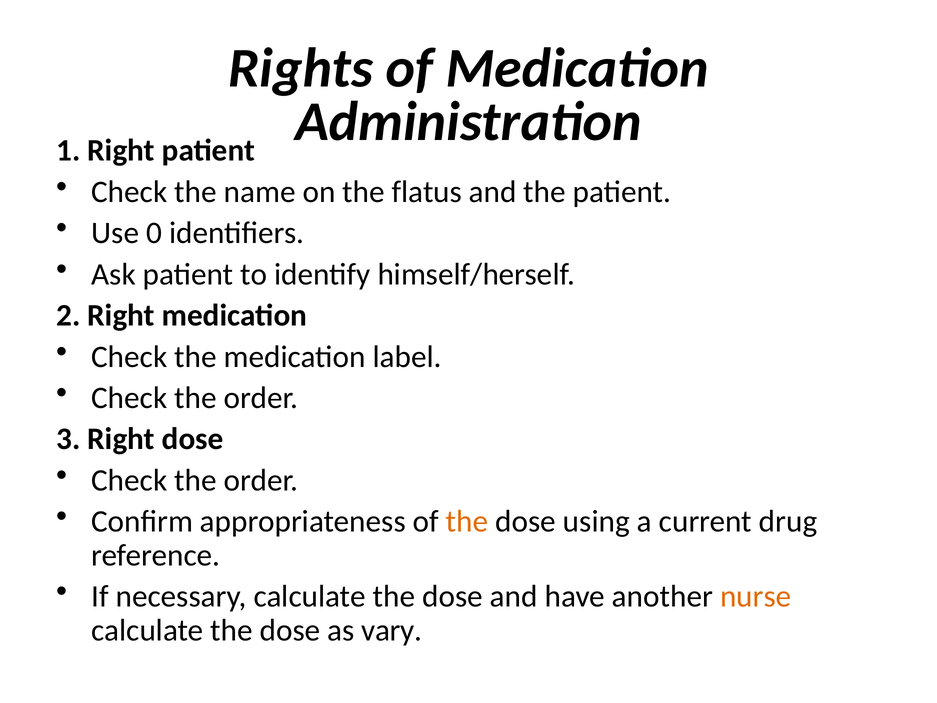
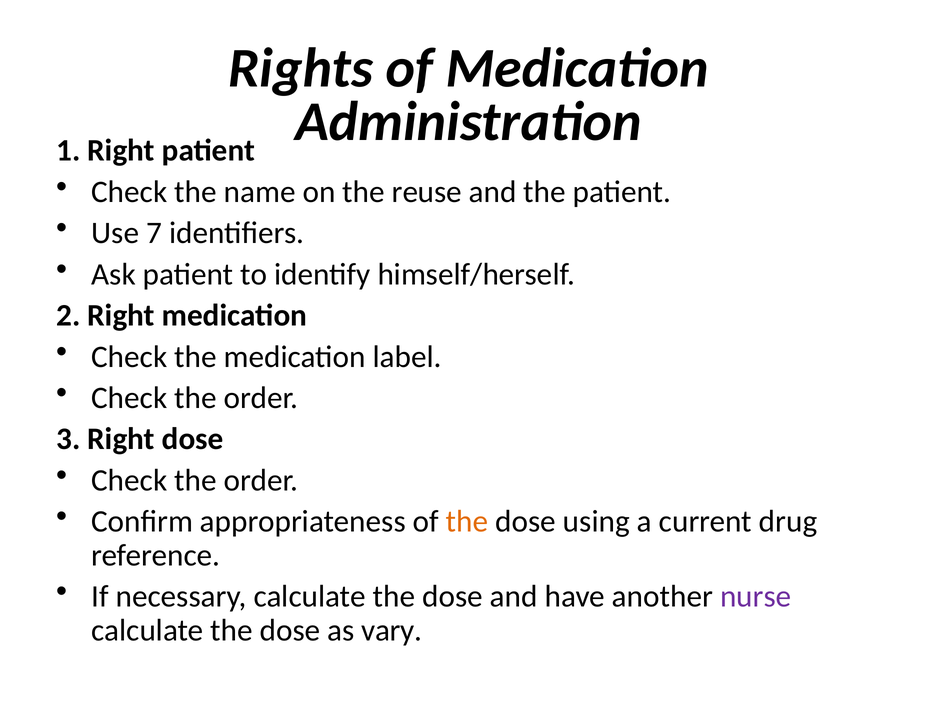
flatus: flatus -> reuse (427, 192)
0: 0 -> 7 (154, 233)
nurse colour: orange -> purple (756, 596)
